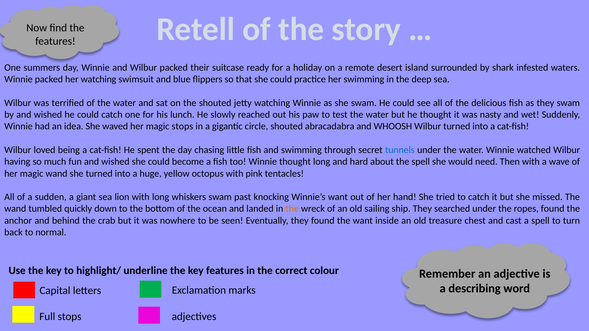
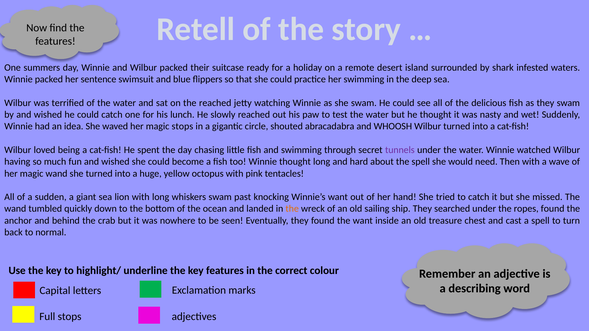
her watching: watching -> sentence (99, 79)
the shouted: shouted -> reached (215, 103)
tunnels colour: blue -> purple (400, 150)
